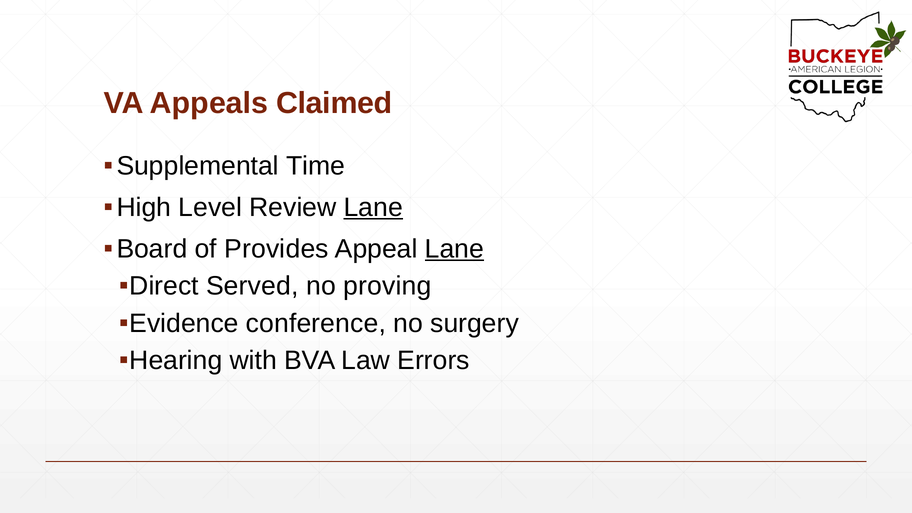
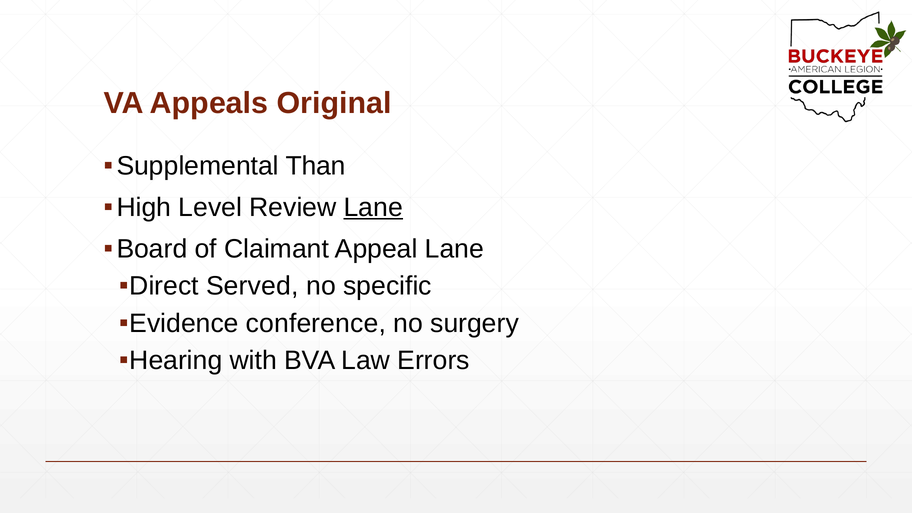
Claimed: Claimed -> Original (334, 103)
Time: Time -> Than (316, 166)
Provides: Provides -> Claimant (277, 249)
Lane underline: present -> none (454, 249)
proving: proving -> specific (387, 286)
